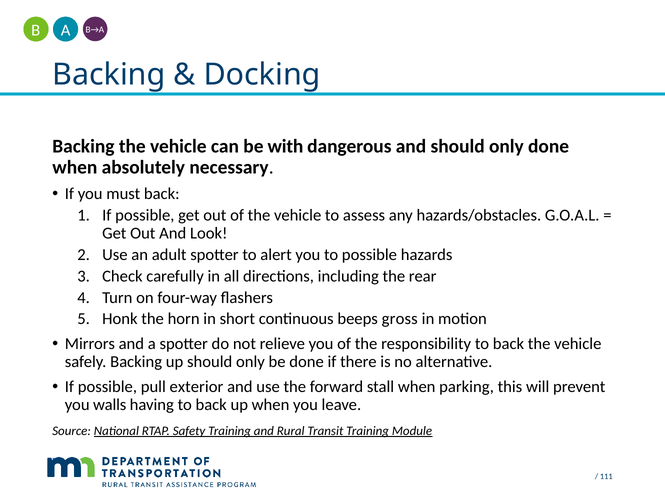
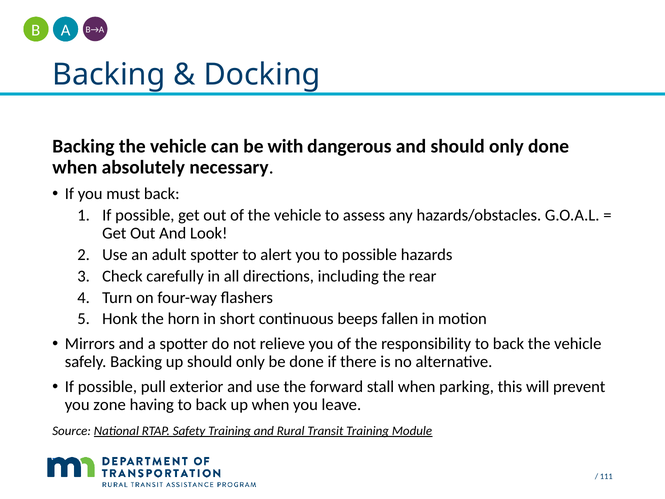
gross: gross -> fallen (400, 319)
walls: walls -> zone (110, 405)
